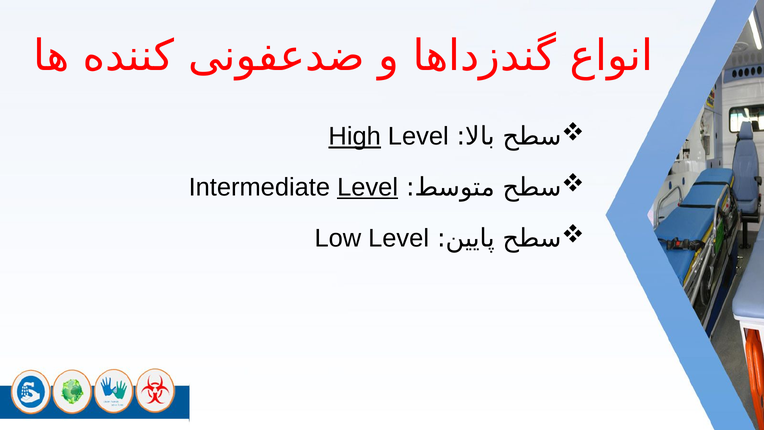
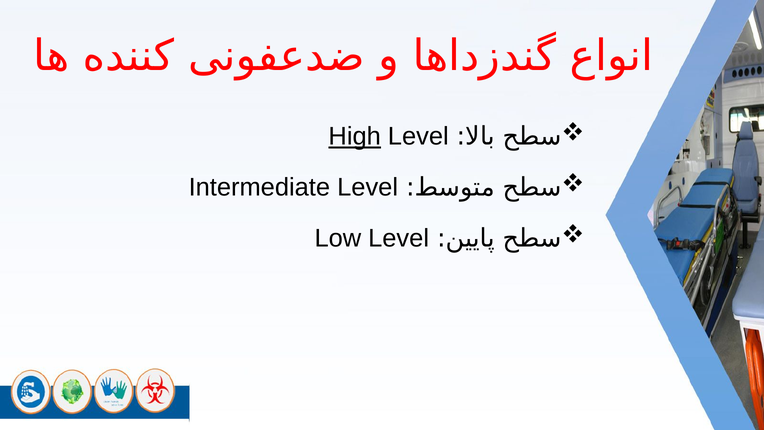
Level underline: present -> none (368, 187)
